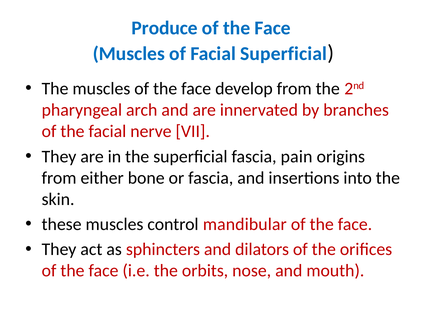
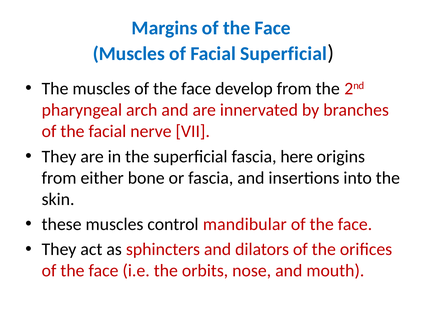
Produce: Produce -> Margins (165, 28)
pain: pain -> here (297, 157)
